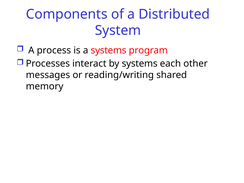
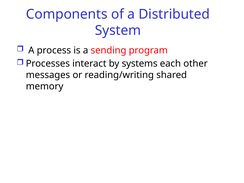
a systems: systems -> sending (109, 50)
